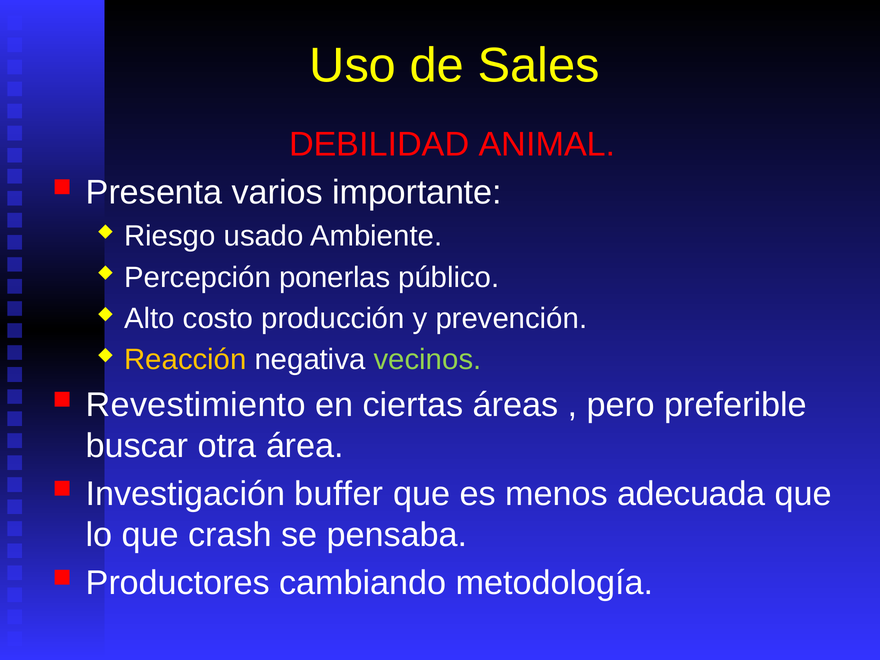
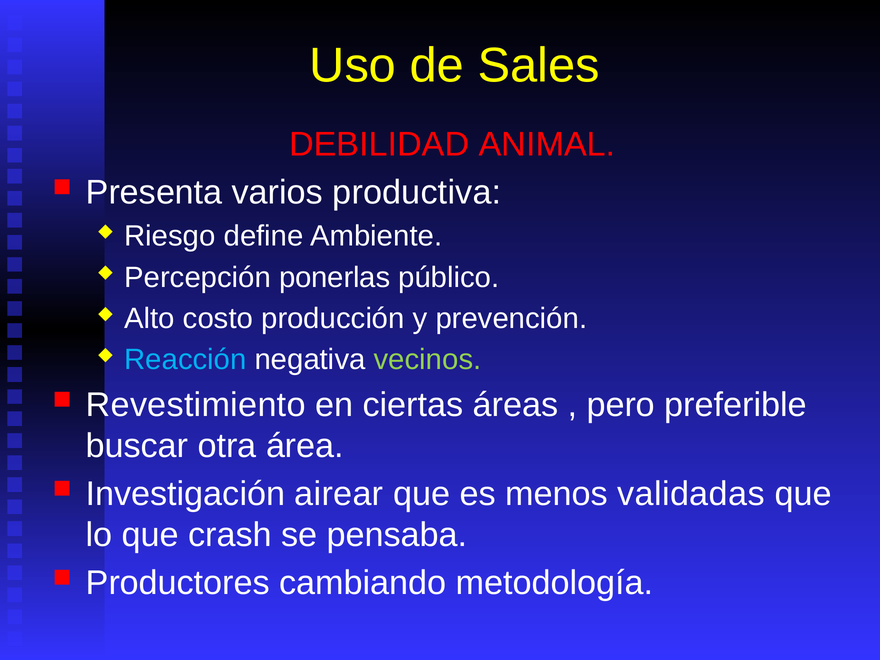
importante: importante -> productiva (417, 193)
usado: usado -> define (264, 236)
Reacción colour: yellow -> light blue (185, 359)
buffer: buffer -> airear (339, 494)
adecuada: adecuada -> validadas (691, 494)
